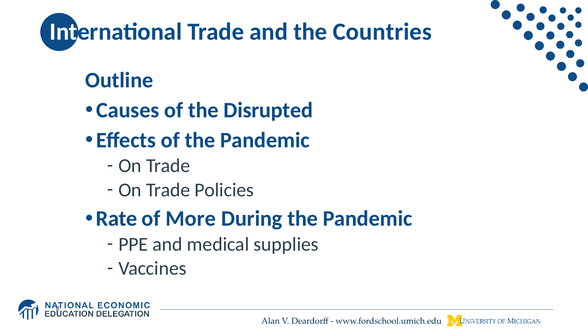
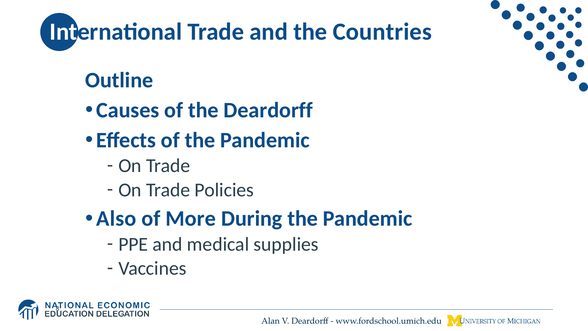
the Disrupted: Disrupted -> Deardorff (268, 110)
Rate: Rate -> Also (116, 218)
